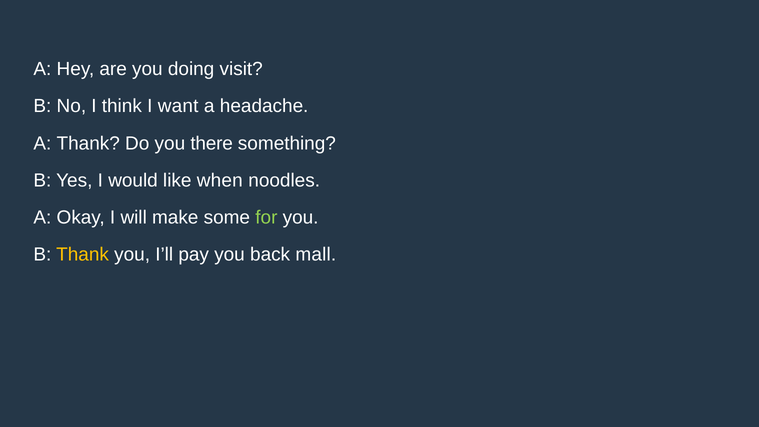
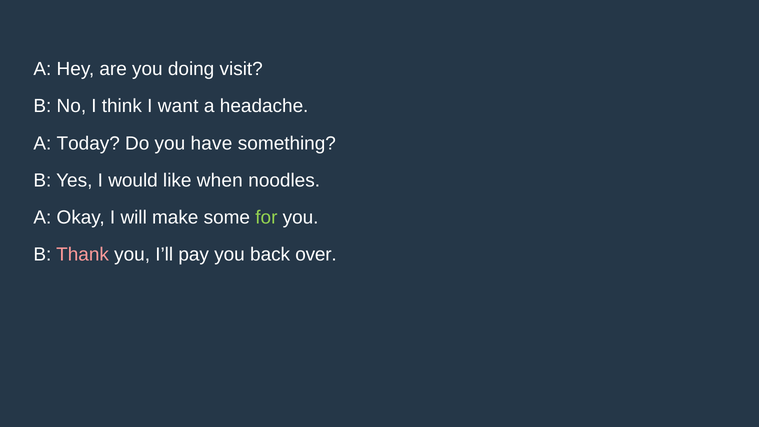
A Thank: Thank -> Today (88, 143)
there: there -> have (211, 143)
Thank colour: yellow -> pink (83, 254)
mall: mall -> over (316, 254)
